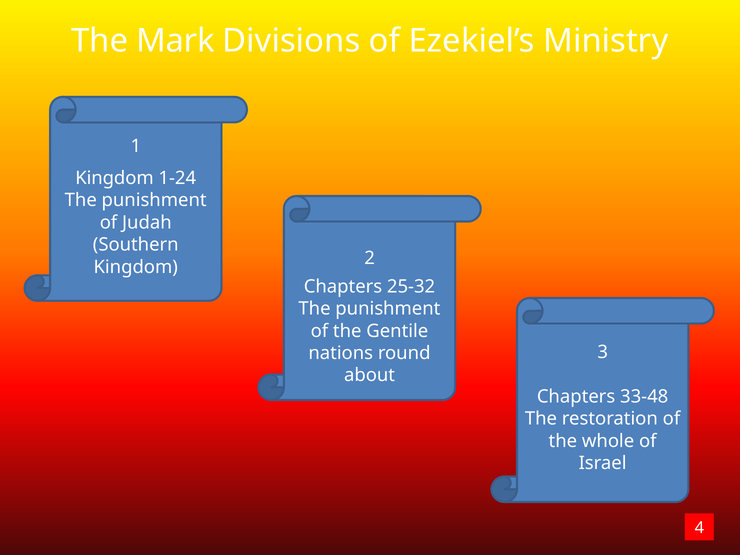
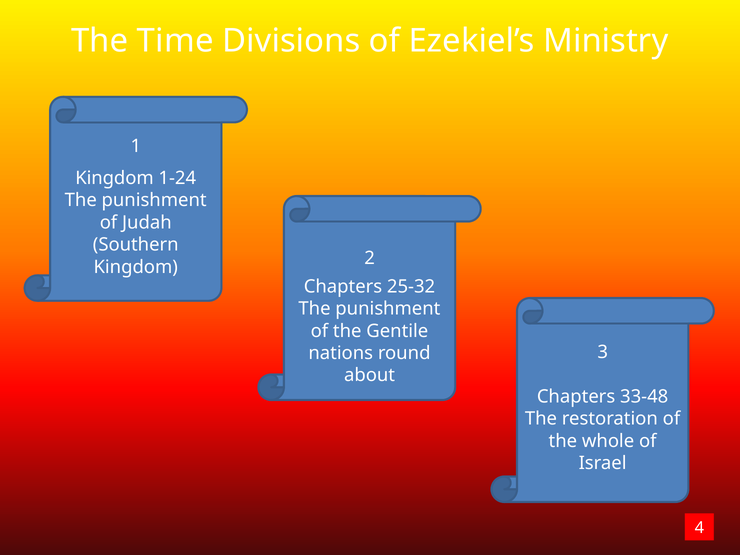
Mark: Mark -> Time (175, 41)
